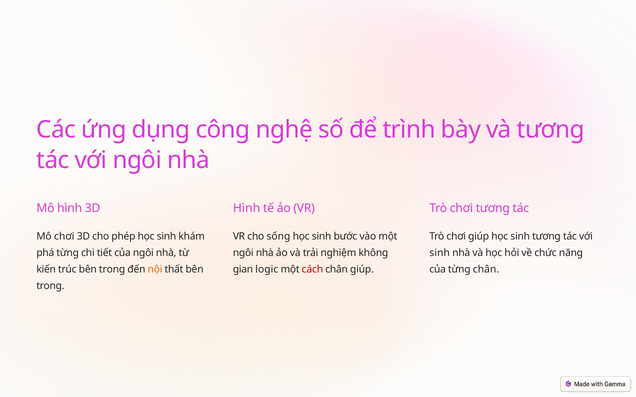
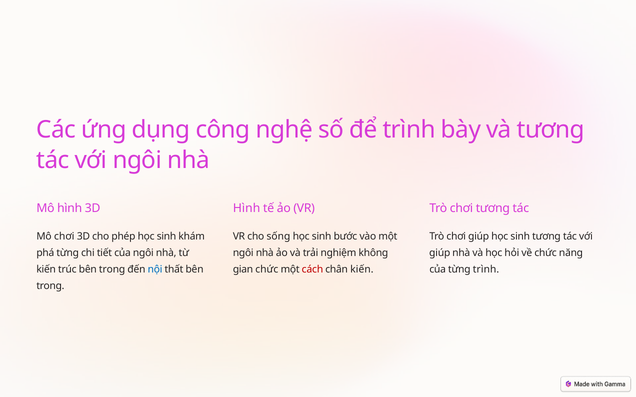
sinh: sinh -> giúp (440, 253)
nội colour: orange -> blue (155, 270)
gian logic: logic -> chức (267, 270)
chân giúp: giúp -> kiến (362, 270)
từng chân: chân -> trình (486, 270)
